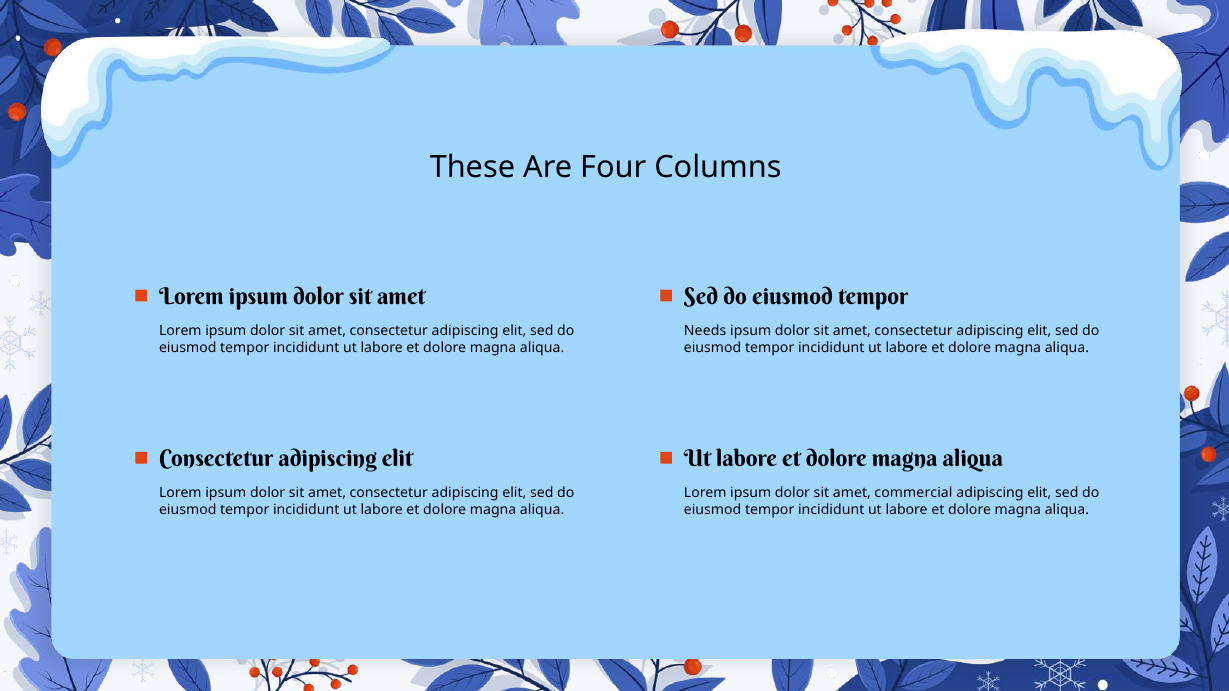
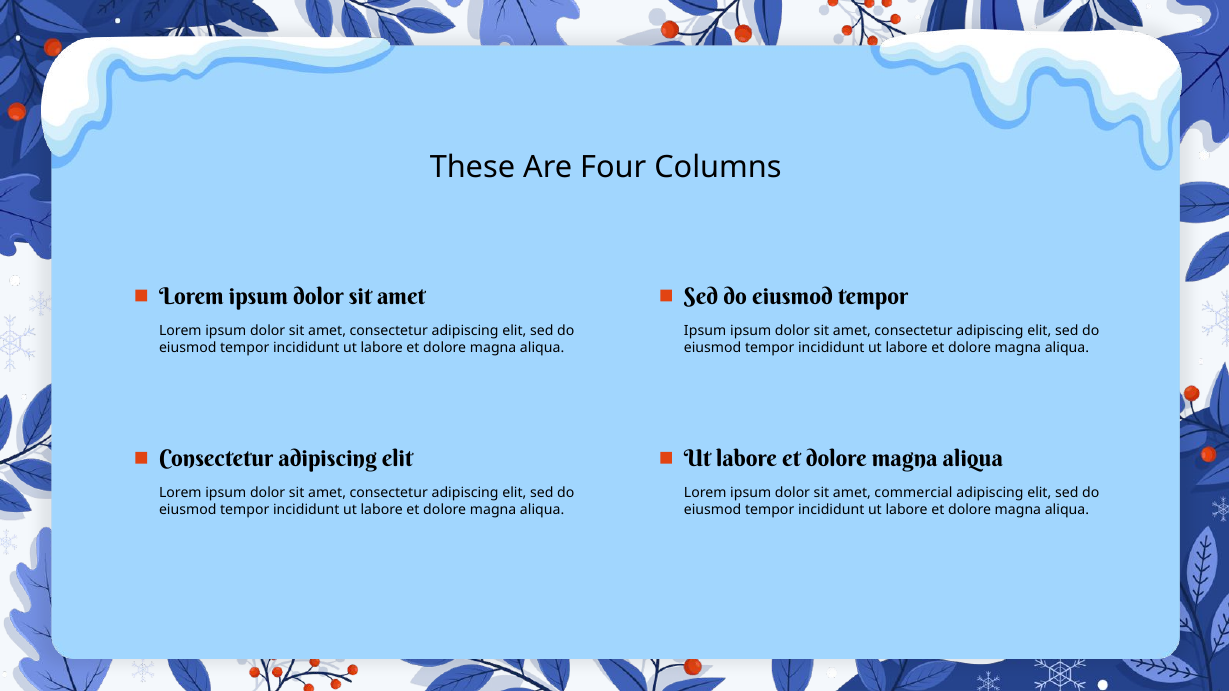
Needs: Needs -> Ipsum (705, 331)
